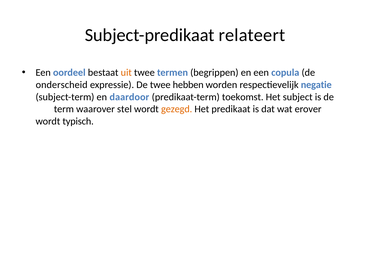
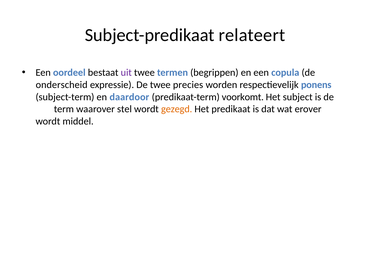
uit colour: orange -> purple (126, 72)
hebben: hebben -> precies (188, 85)
negatie: negatie -> ponens (316, 85)
toekomst: toekomst -> voorkomt (243, 97)
typisch: typisch -> middel (78, 121)
